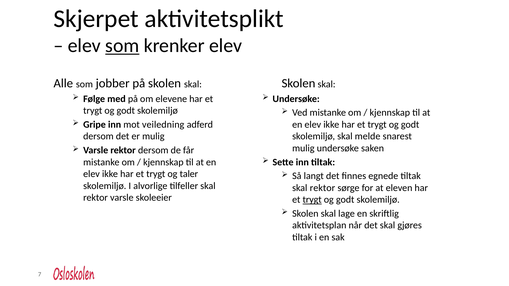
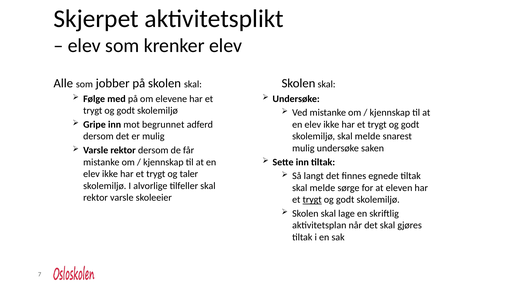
som underline: present -> none (122, 46)
veiledning: veiledning -> begrunnet (163, 125)
rektor: rektor -> melde (322, 188)
